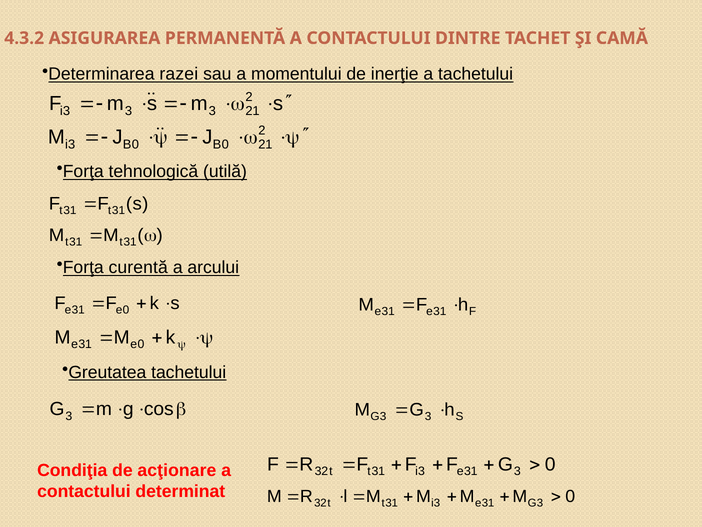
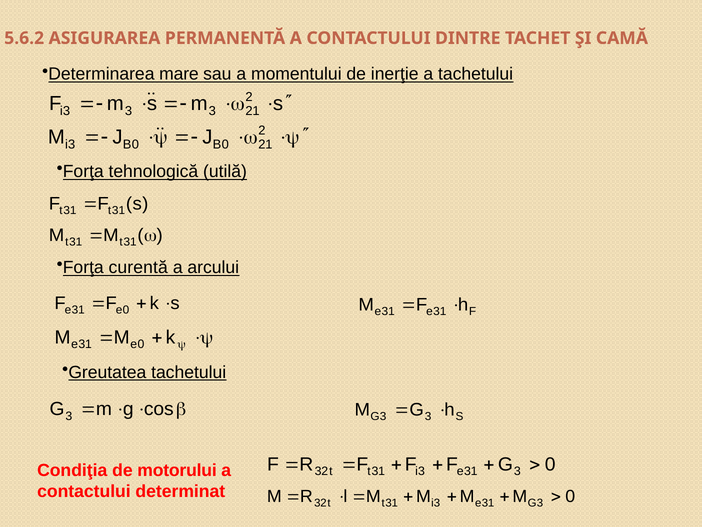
4.3.2: 4.3.2 -> 5.6.2 (24, 38)
razei: razei -> mare (179, 74)
acţionare: acţionare -> motorului (177, 470)
